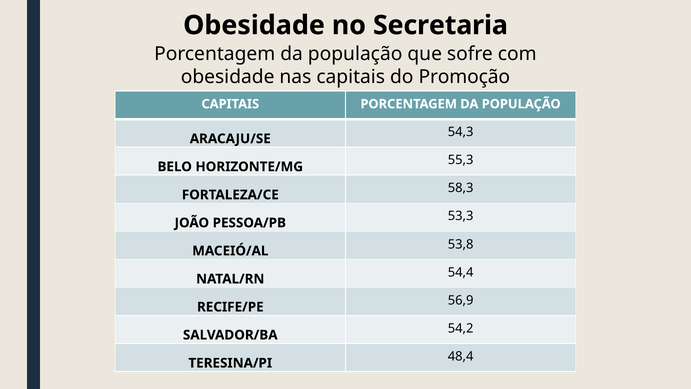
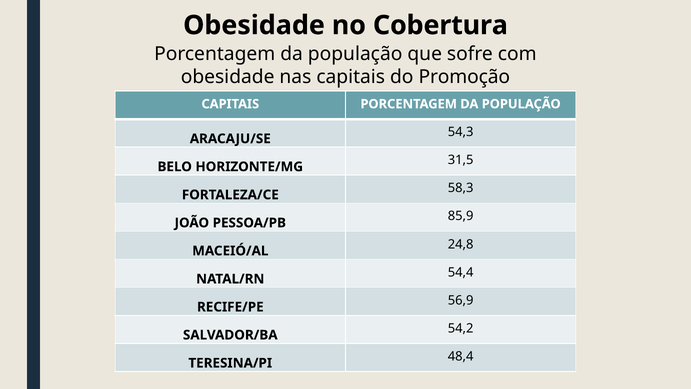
Secretaria: Secretaria -> Cobertura (440, 25)
55,3: 55,3 -> 31,5 (461, 160)
53,3: 53,3 -> 85,9 (461, 216)
53,8: 53,8 -> 24,8 (461, 244)
